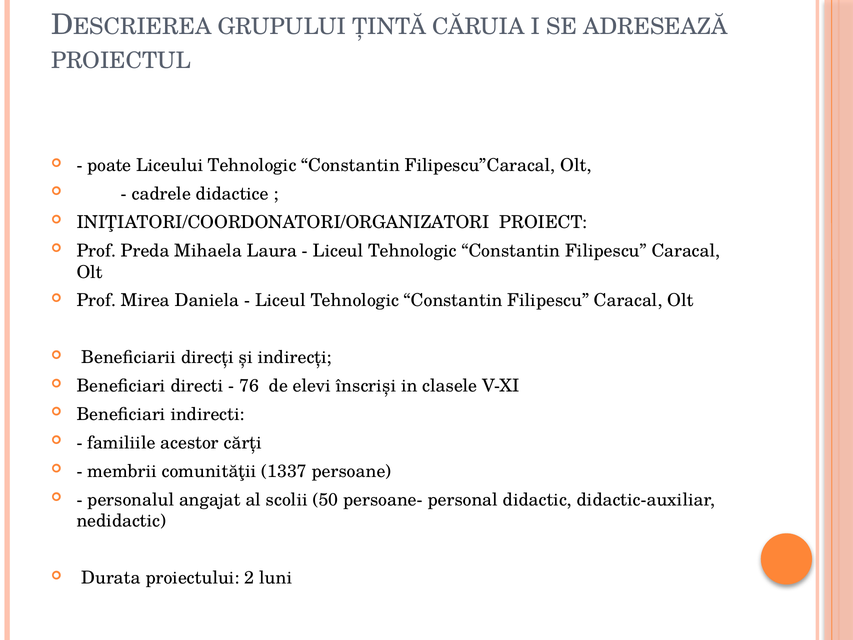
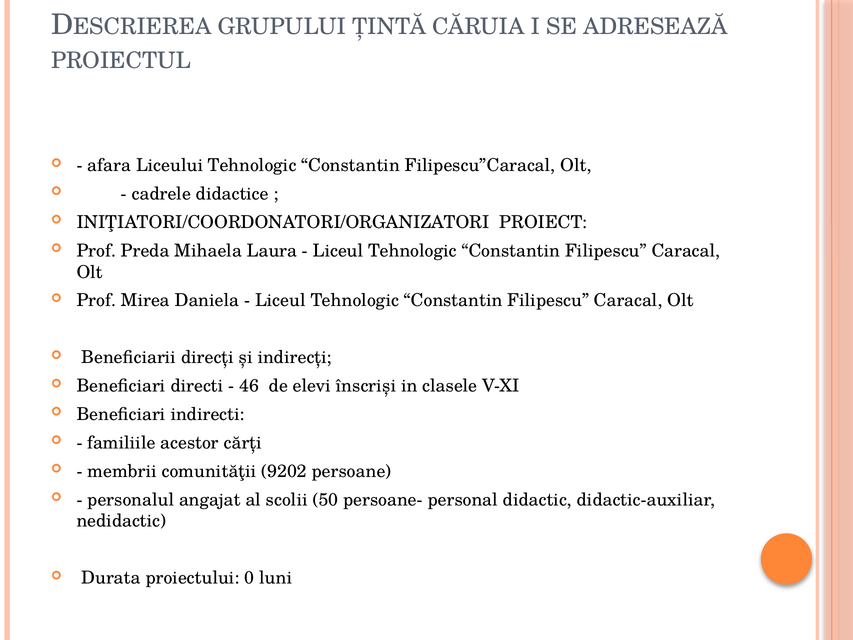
poate: poate -> afara (109, 165)
76: 76 -> 46 (249, 386)
1337: 1337 -> 9202 (284, 471)
2: 2 -> 0 (249, 578)
